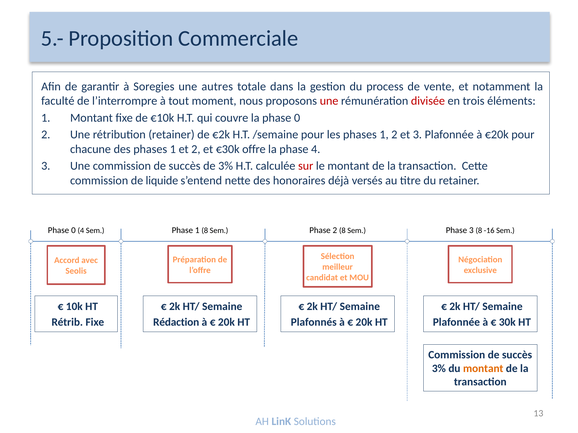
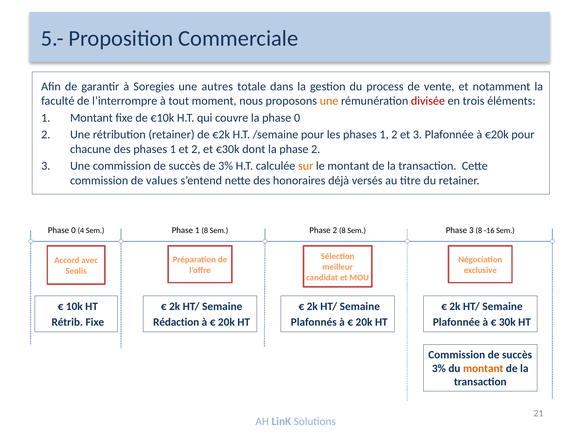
une colour: red -> orange (329, 101)
offre: offre -> dont (254, 149)
la phase 4: 4 -> 2 (316, 149)
sur colour: red -> orange (306, 166)
liquide: liquide -> values (162, 181)
13: 13 -> 21 (538, 414)
